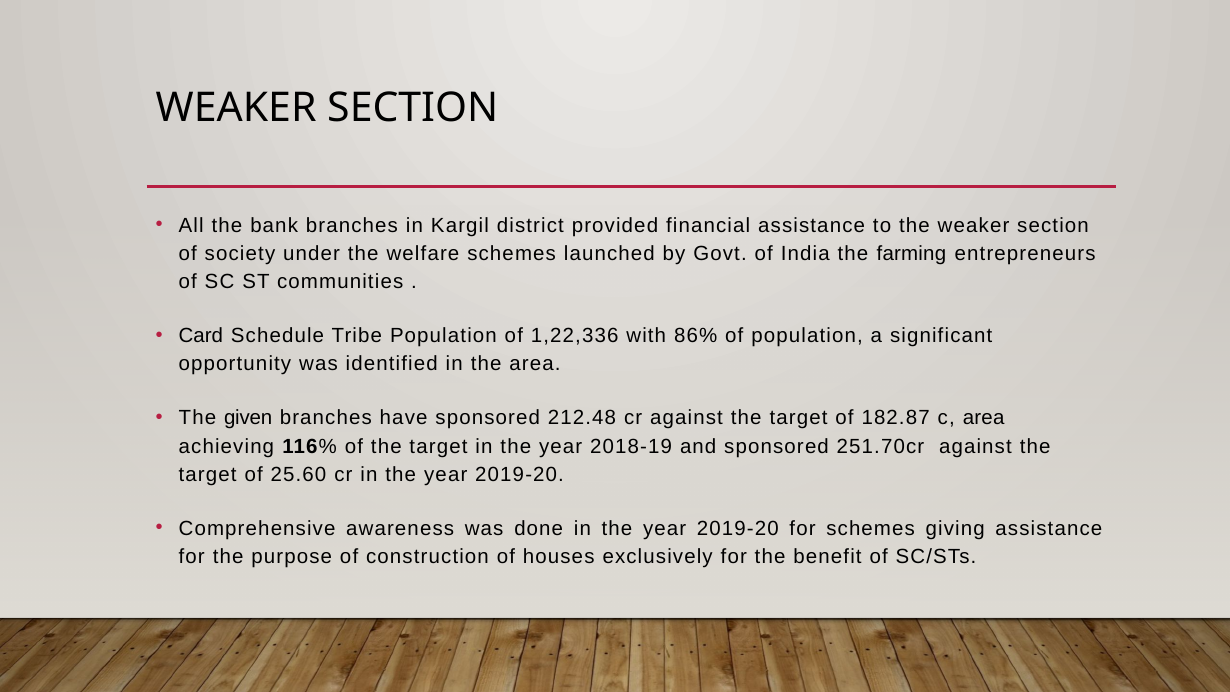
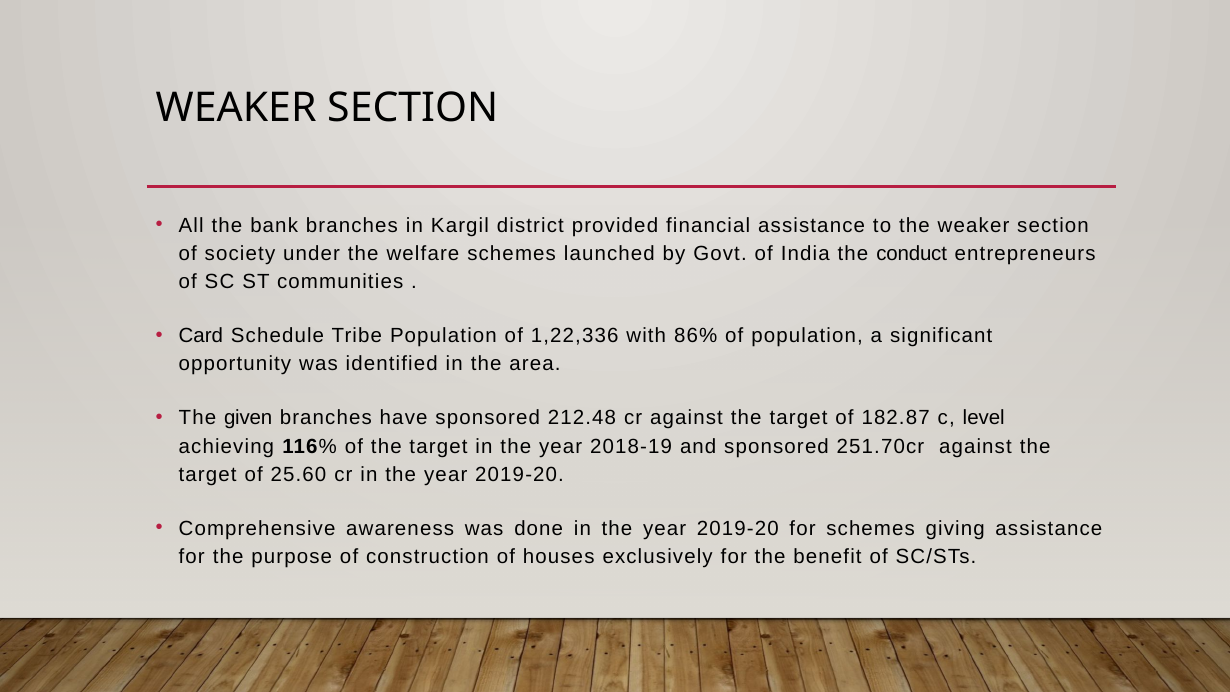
farming: farming -> conduct (912, 254)
c area: area -> level (984, 418)
